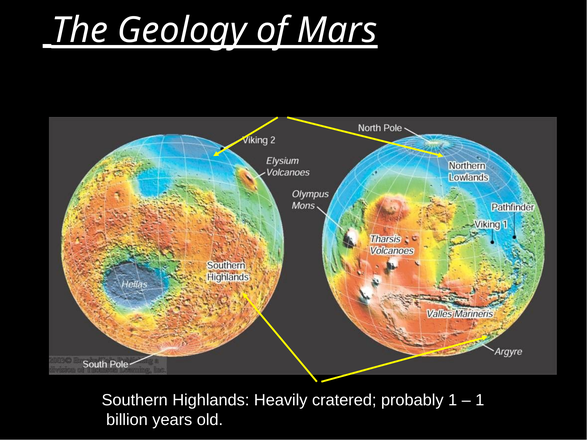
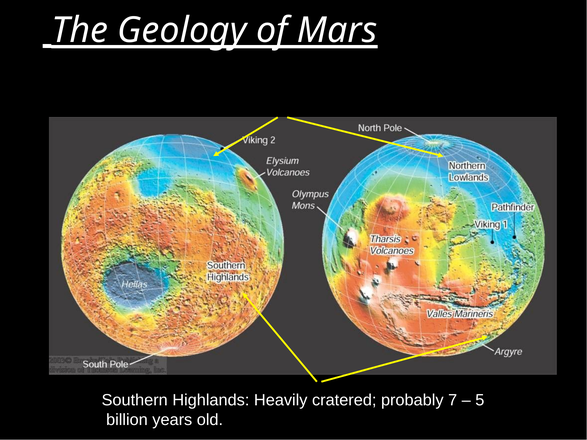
probably 1: 1 -> 7 (453, 400)
1: 1 -> 5 (480, 400)
